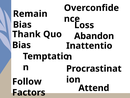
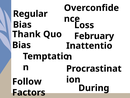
Remain: Remain -> Regular (30, 14)
Abandon: Abandon -> February (94, 36)
Attend: Attend -> During (94, 88)
